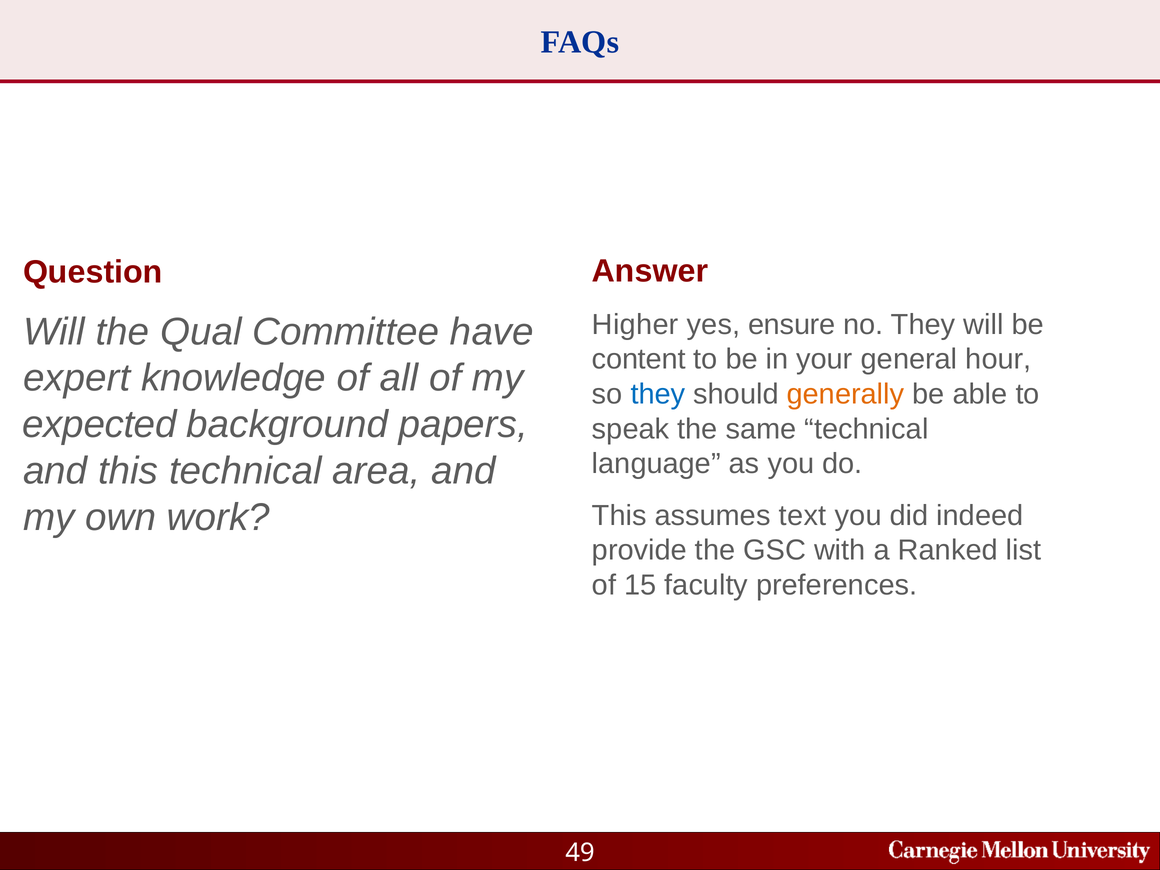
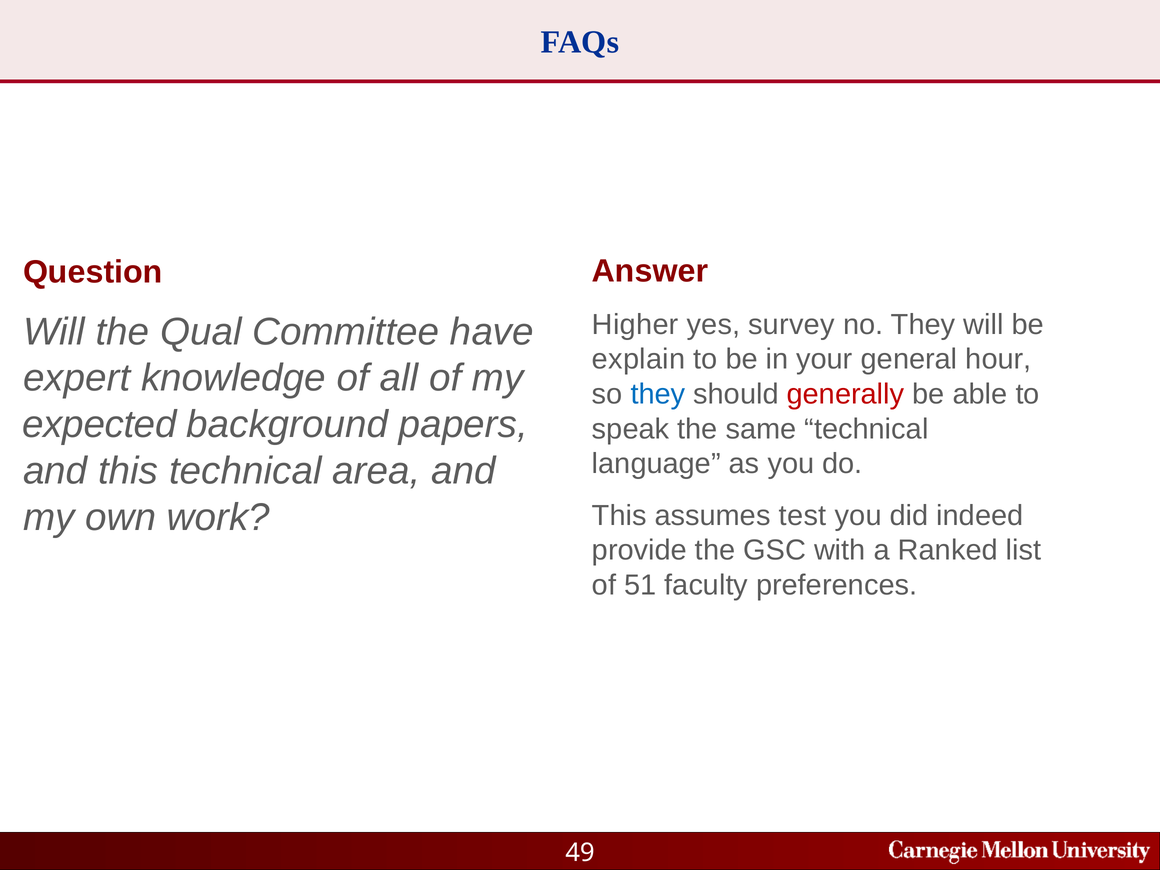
ensure: ensure -> survey (791, 325)
content: content -> explain (639, 359)
generally colour: orange -> red (845, 394)
text: text -> test (803, 516)
15: 15 -> 51 (640, 585)
